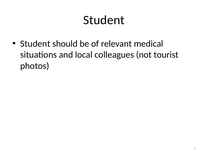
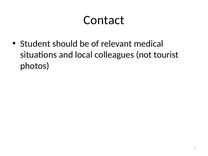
Student: Student -> Contact (104, 20)
